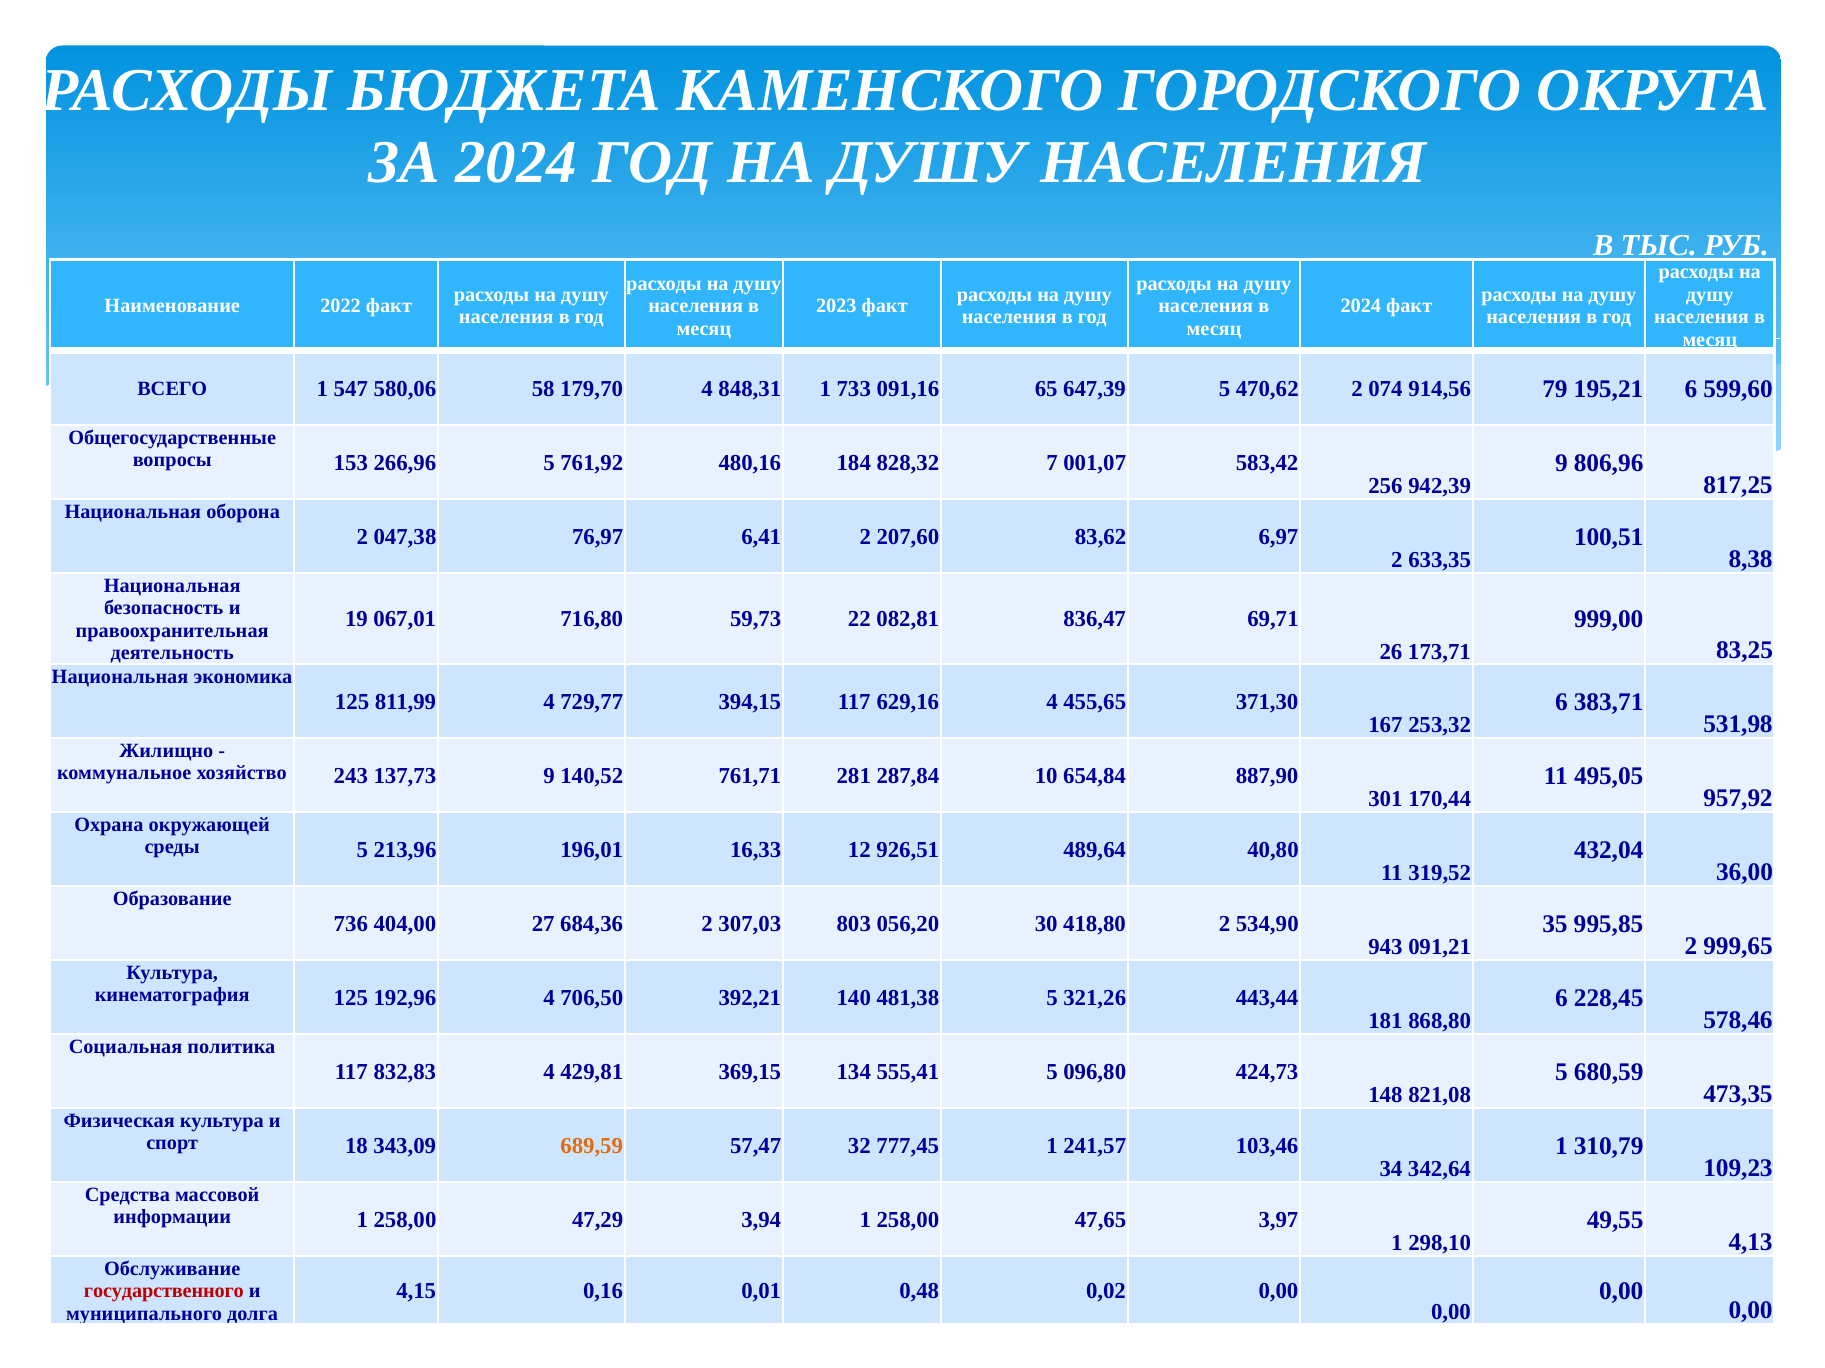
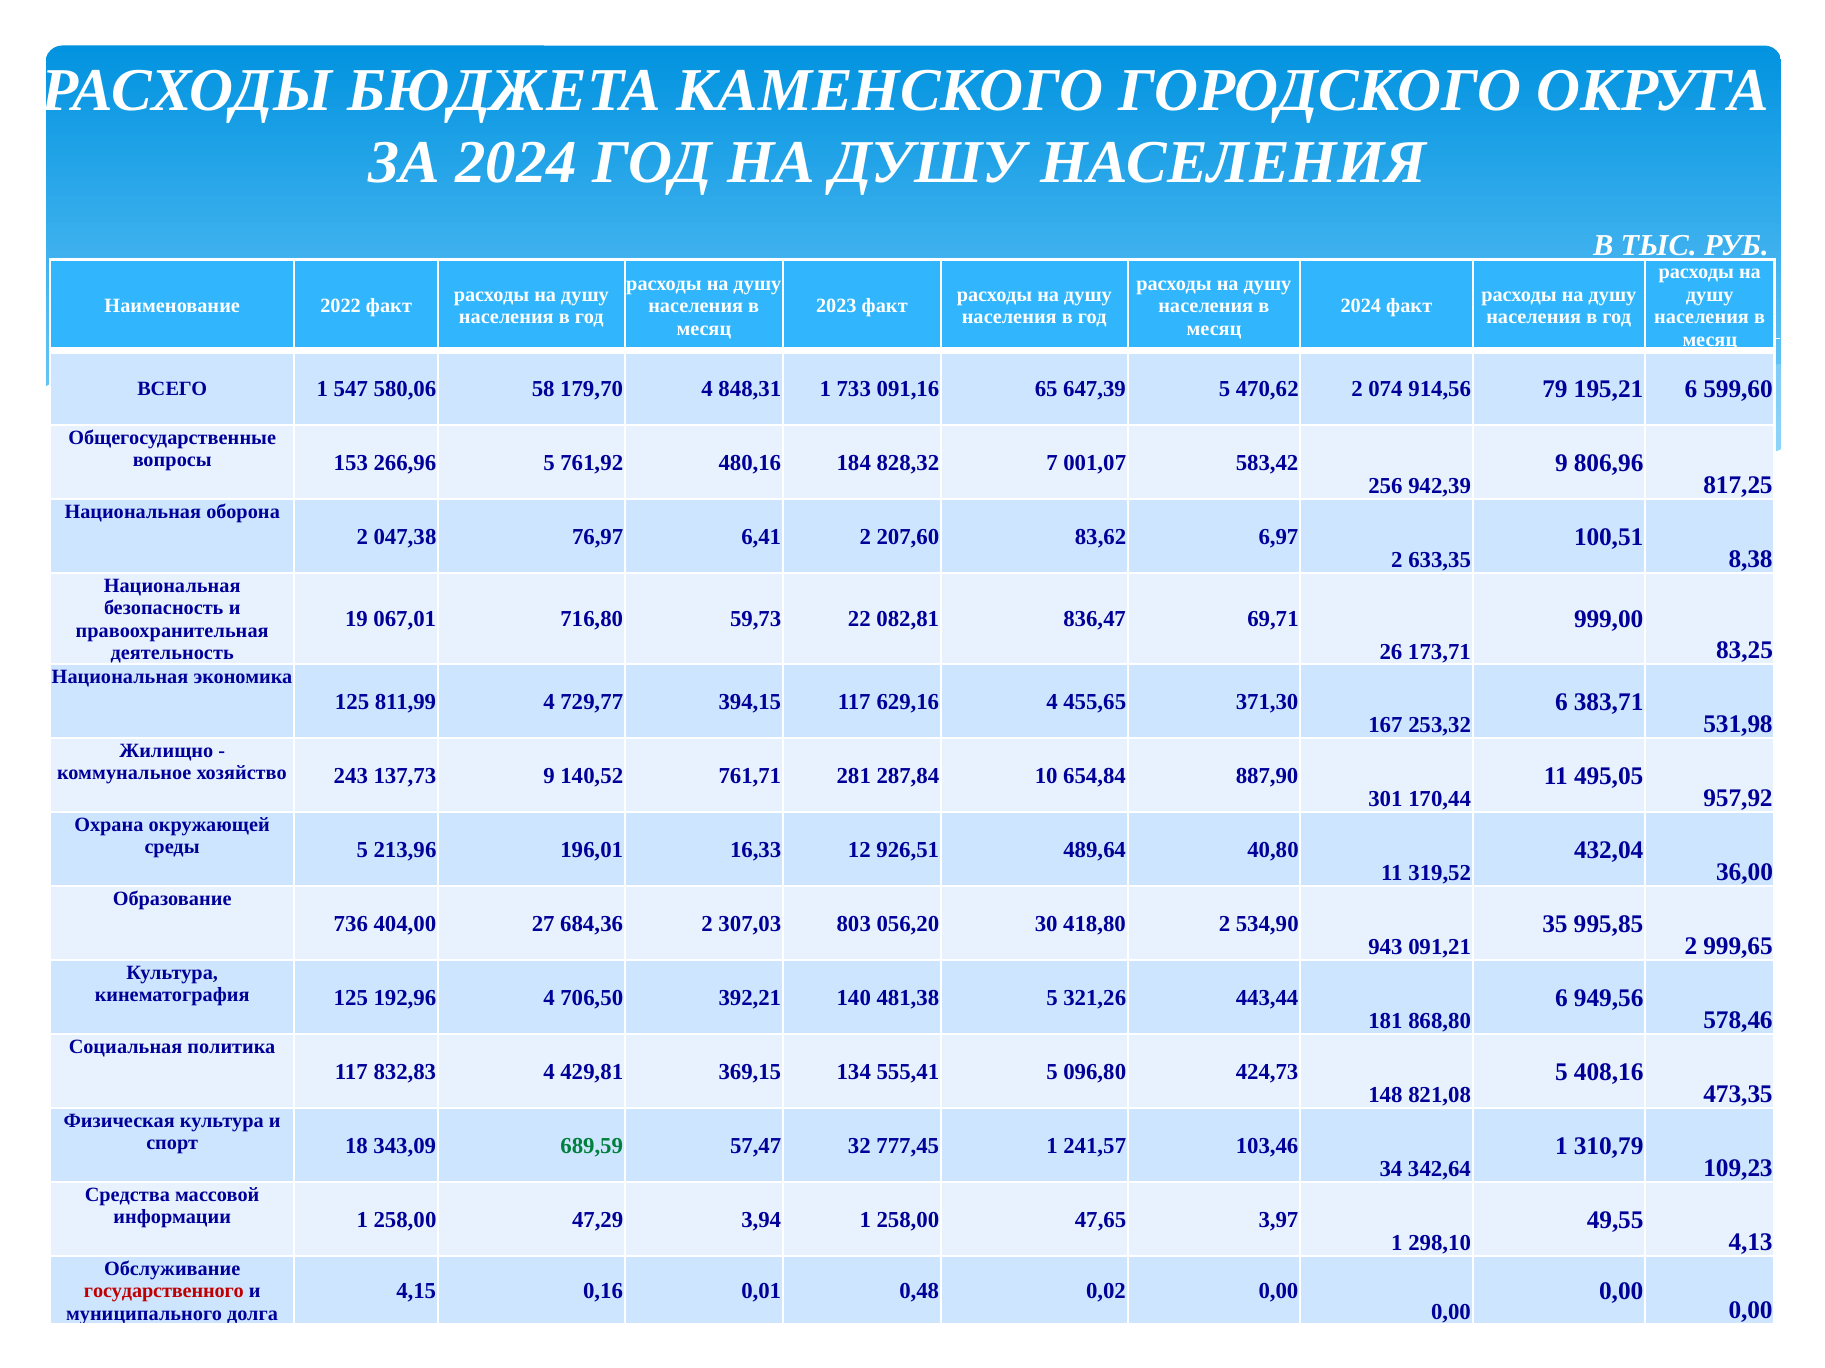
228,45: 228,45 -> 949,56 (1609, 998)
680,59: 680,59 -> 408,16 (1609, 1072)
689,59 colour: orange -> green (592, 1146)
